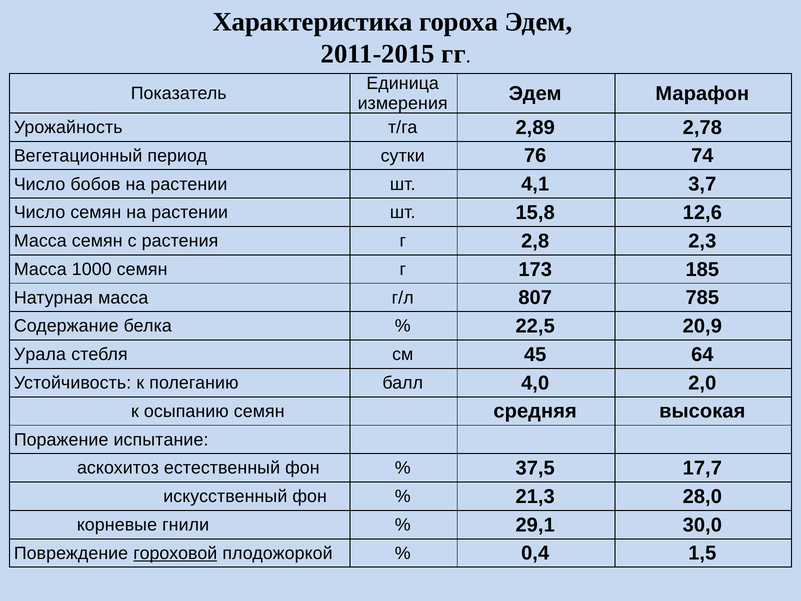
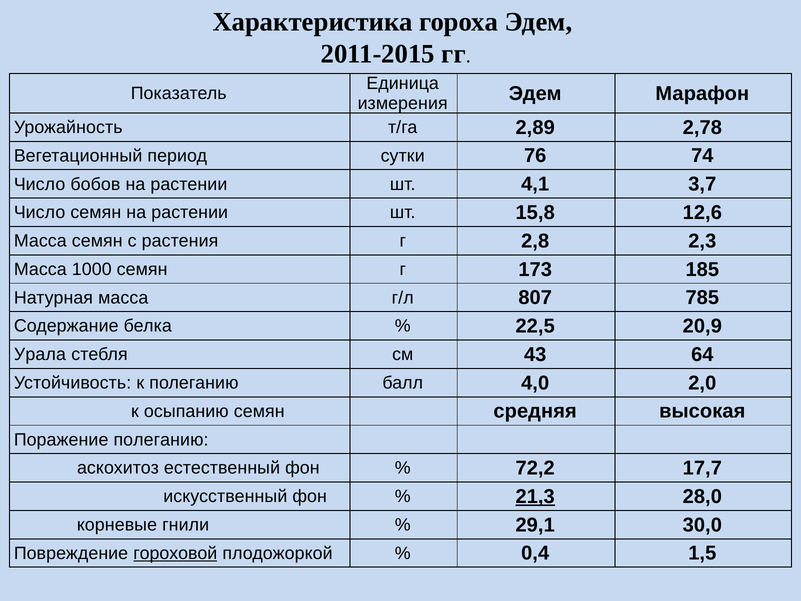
45: 45 -> 43 (535, 354)
Поражение испытание: испытание -> полеганию (161, 440)
37,5: 37,5 -> 72,2 (535, 468)
21,3 underline: none -> present (535, 496)
